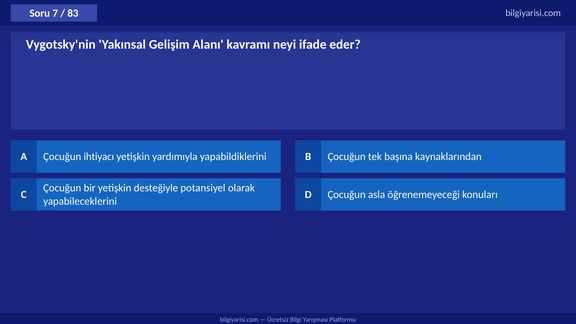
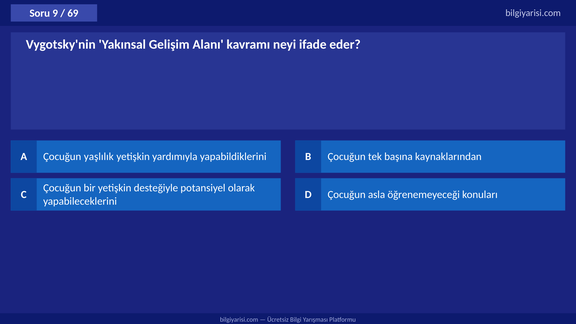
7: 7 -> 9 (55, 13)
83: 83 -> 69 (73, 13)
ihtiyacı: ihtiyacı -> yaşlılık (99, 157)
